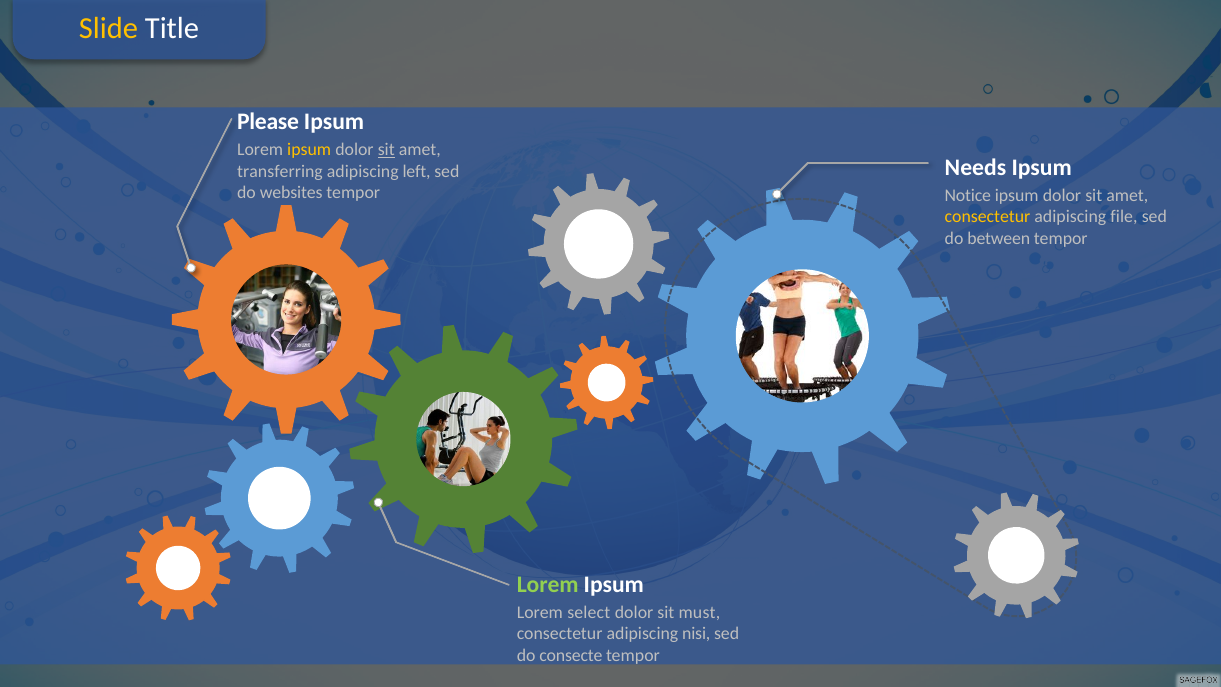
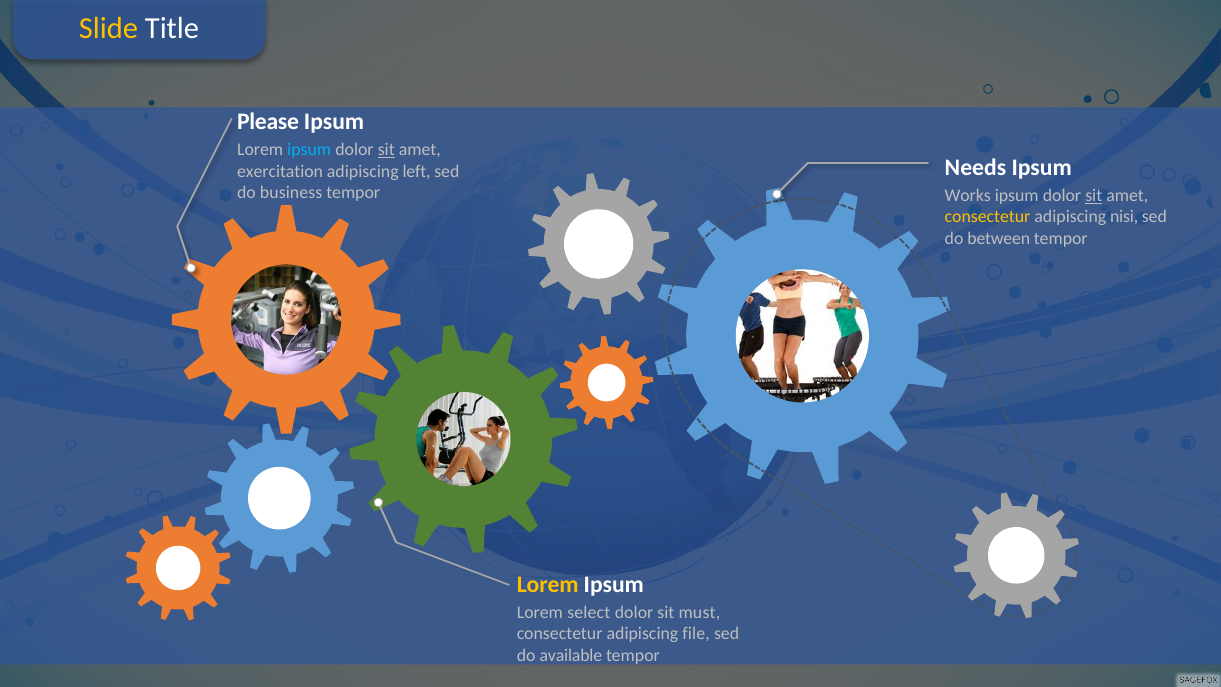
ipsum colour: yellow -> light blue (309, 150)
transferring: transferring -> exercitation (280, 171)
websites: websites -> business (291, 193)
Notice: Notice -> Works (968, 195)
sit underline: none -> present (1094, 195)
file: file -> nisi (1124, 217)
Lorem colour: light green -> yellow (548, 584)
nisi: nisi -> file (696, 634)
consecte: consecte -> available (571, 655)
